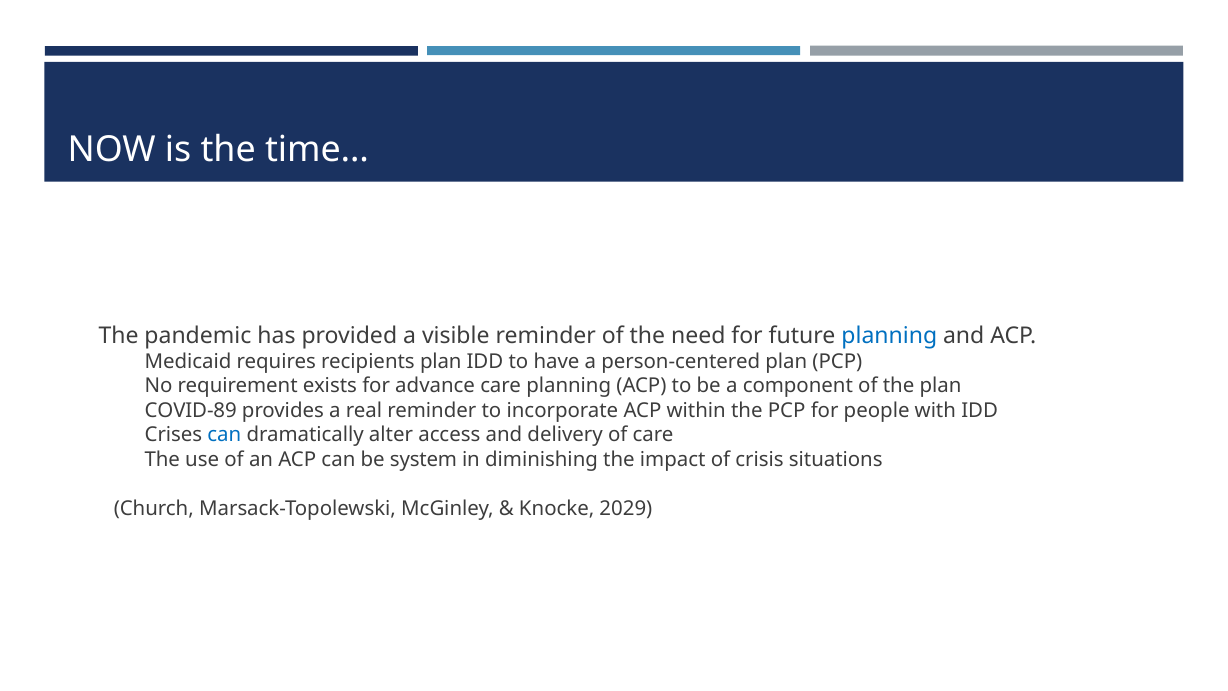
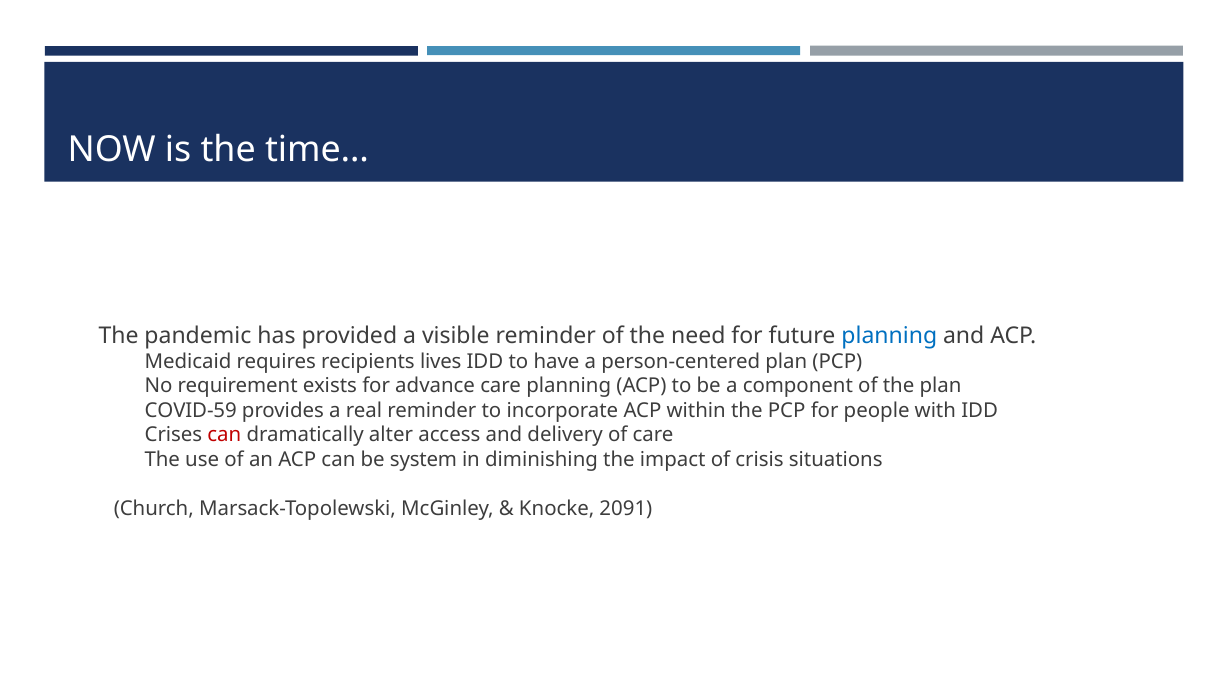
recipients plan: plan -> lives (441, 362)
COVID-89: COVID-89 -> COVID-59 (191, 411)
can colour: blue -> red (224, 435)
2029: 2029 -> 2091 (626, 509)
